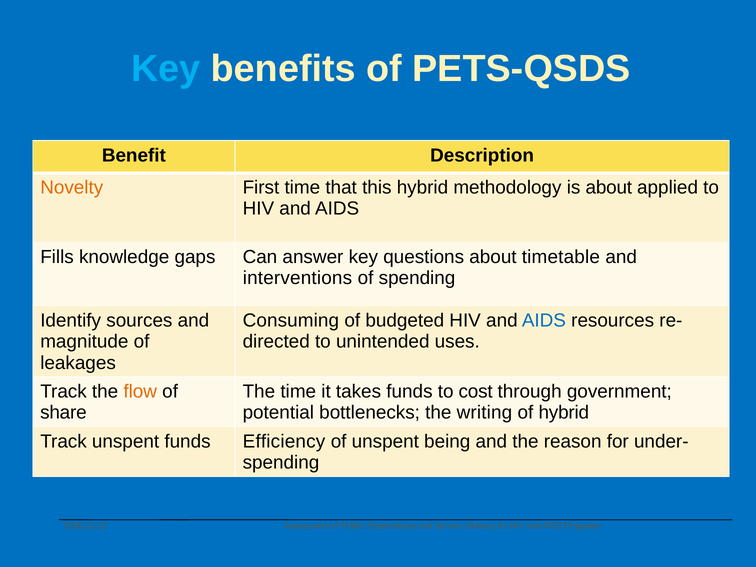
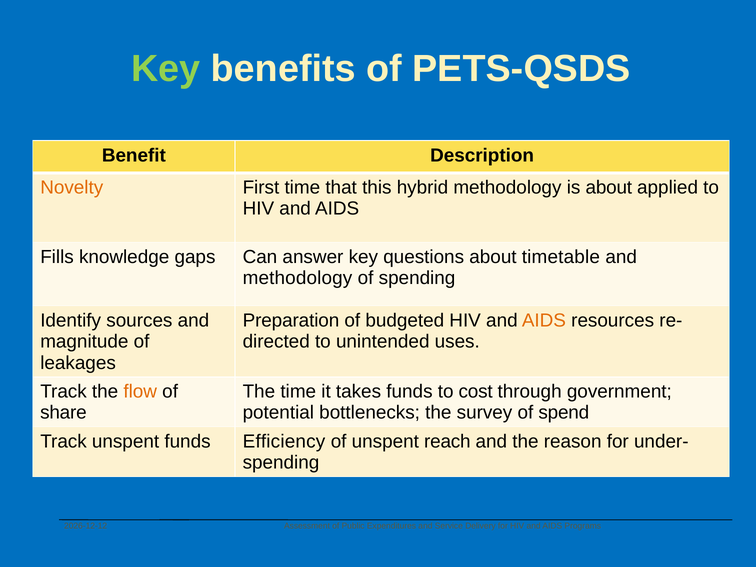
Key colour: light blue -> light green (166, 69)
interventions: interventions -> methodology (297, 278)
Consuming: Consuming -> Preparation (291, 320)
AIDS colour: blue -> orange (544, 320)
writing: writing -> survey (485, 413)
of hybrid: hybrid -> spend (564, 413)
being: being -> reach (447, 441)
